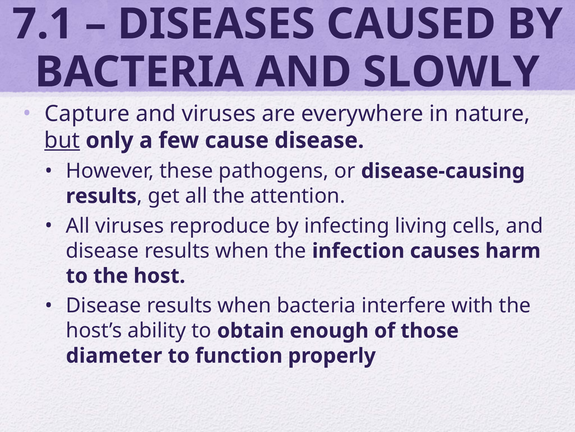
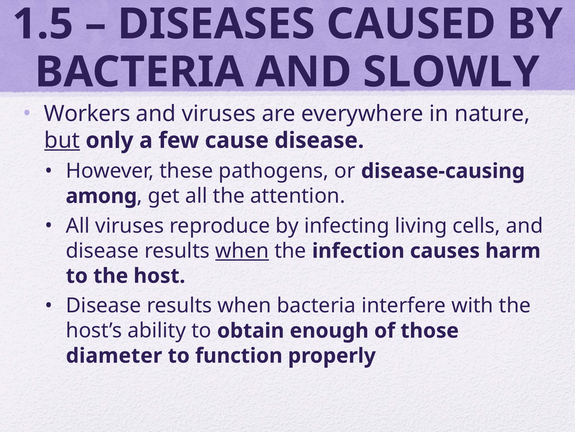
7.1: 7.1 -> 1.5 (43, 24)
Capture: Capture -> Workers (87, 113)
results: results -> among (101, 196)
when underline: none -> present (242, 251)
